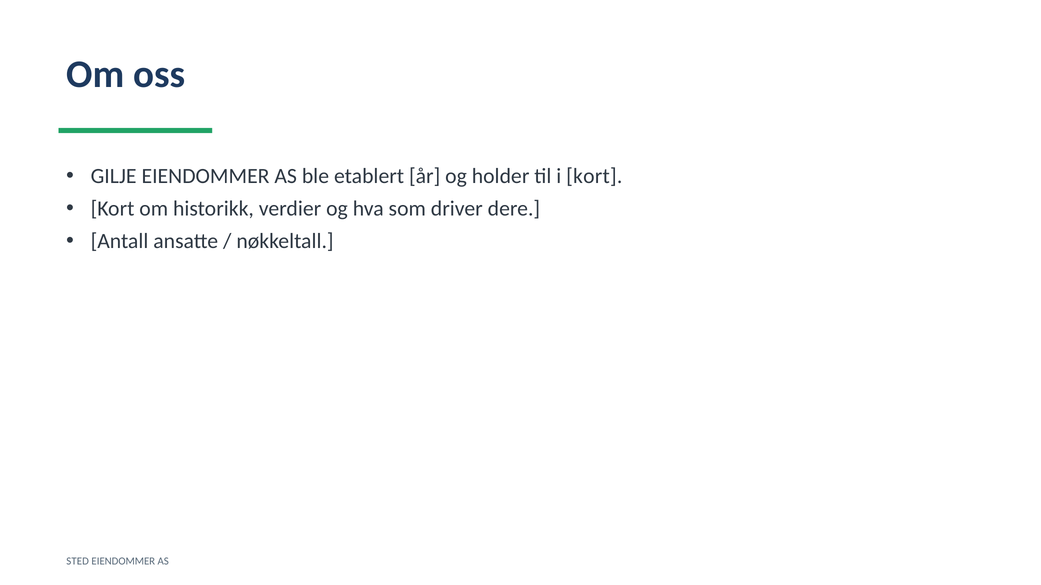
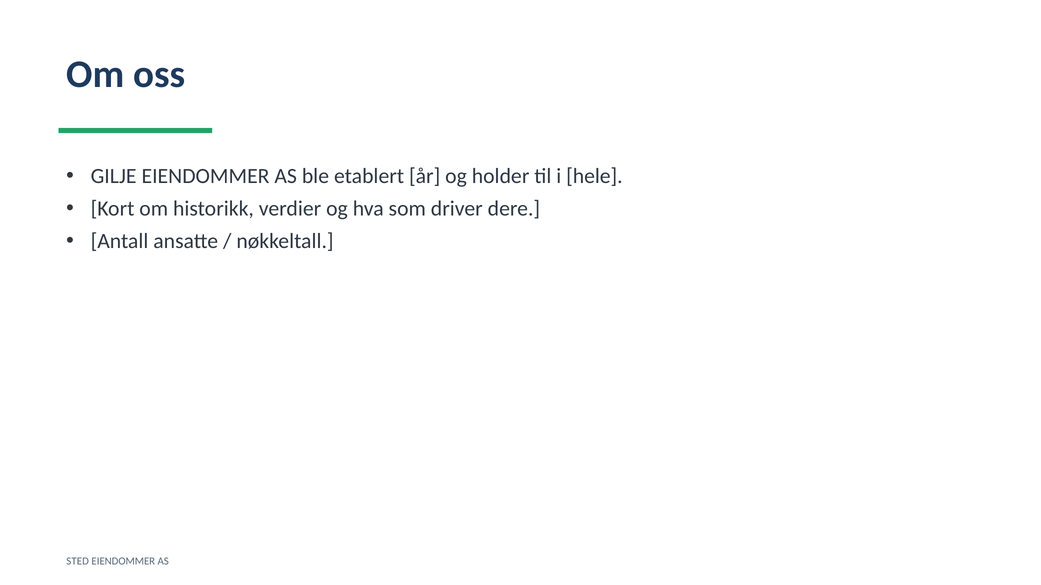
i kort: kort -> hele (594, 176)
